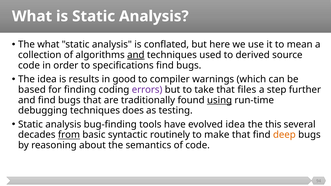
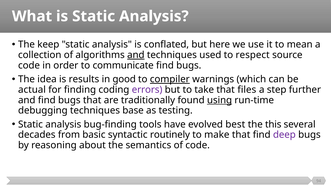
The what: what -> keep (48, 45)
derived: derived -> respect (253, 55)
specifications: specifications -> communicate (123, 65)
compiler underline: none -> present (170, 79)
based: based -> actual (32, 90)
does: does -> base (133, 111)
evolved idea: idea -> best (235, 124)
from underline: present -> none (69, 135)
deep colour: orange -> purple (284, 135)
